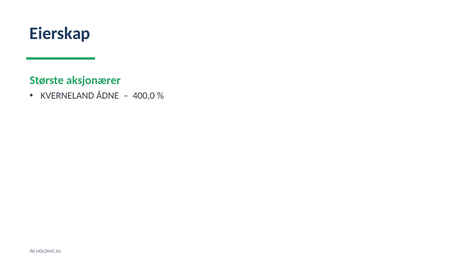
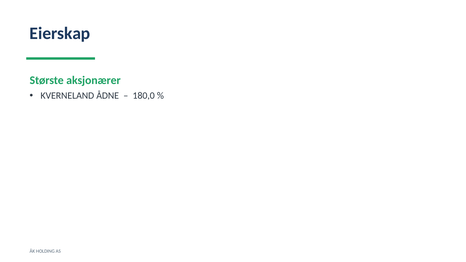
400,0: 400,0 -> 180,0 (144, 96)
